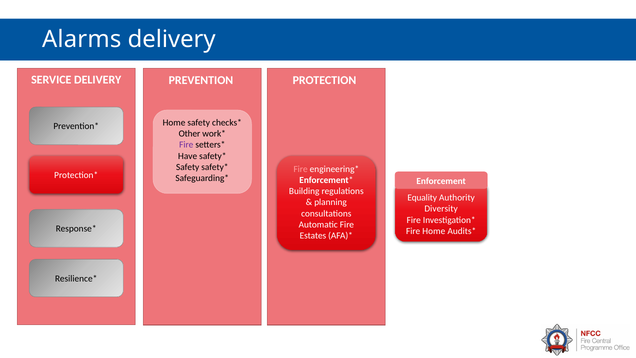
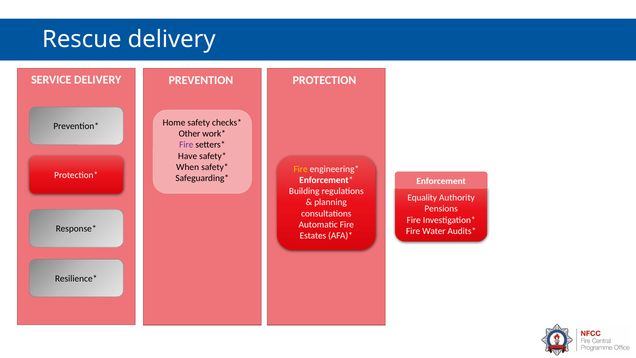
Alarms: Alarms -> Rescue (82, 39)
Safety: Safety -> When (188, 167)
Fire colour: pink -> yellow (301, 169)
Diversity: Diversity -> Pensions (441, 209)
Fire Home: Home -> Water (434, 231)
